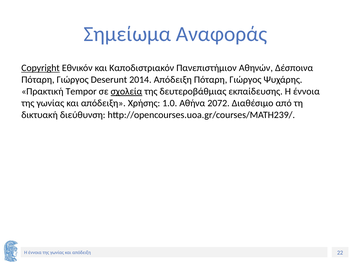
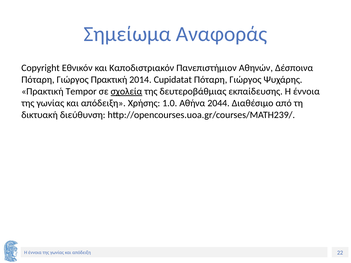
Copyright underline: present -> none (41, 68)
Γιώργος Deserunt: Deserunt -> Πρακτική (109, 80)
2014 Απόδειξη: Απόδειξη -> Cupidatat (173, 80)
2072: 2072 -> 2044 (218, 103)
